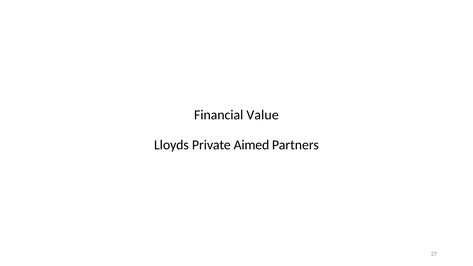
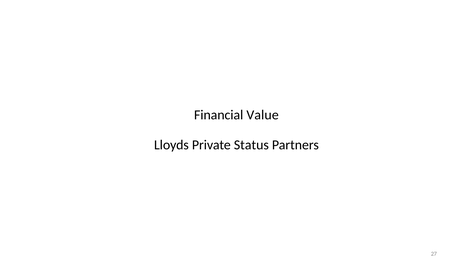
Aimed: Aimed -> Status (251, 145)
